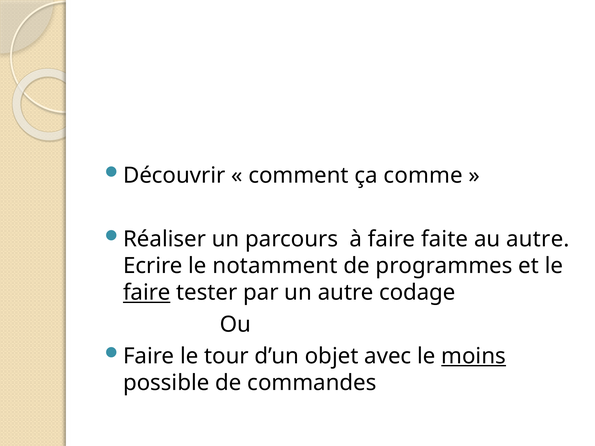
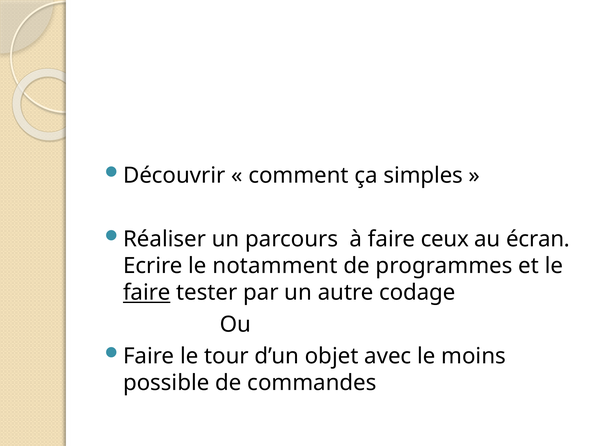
comme: comme -> simples (423, 176)
faite: faite -> ceux (445, 239)
au autre: autre -> écran (538, 239)
moins underline: present -> none (474, 356)
